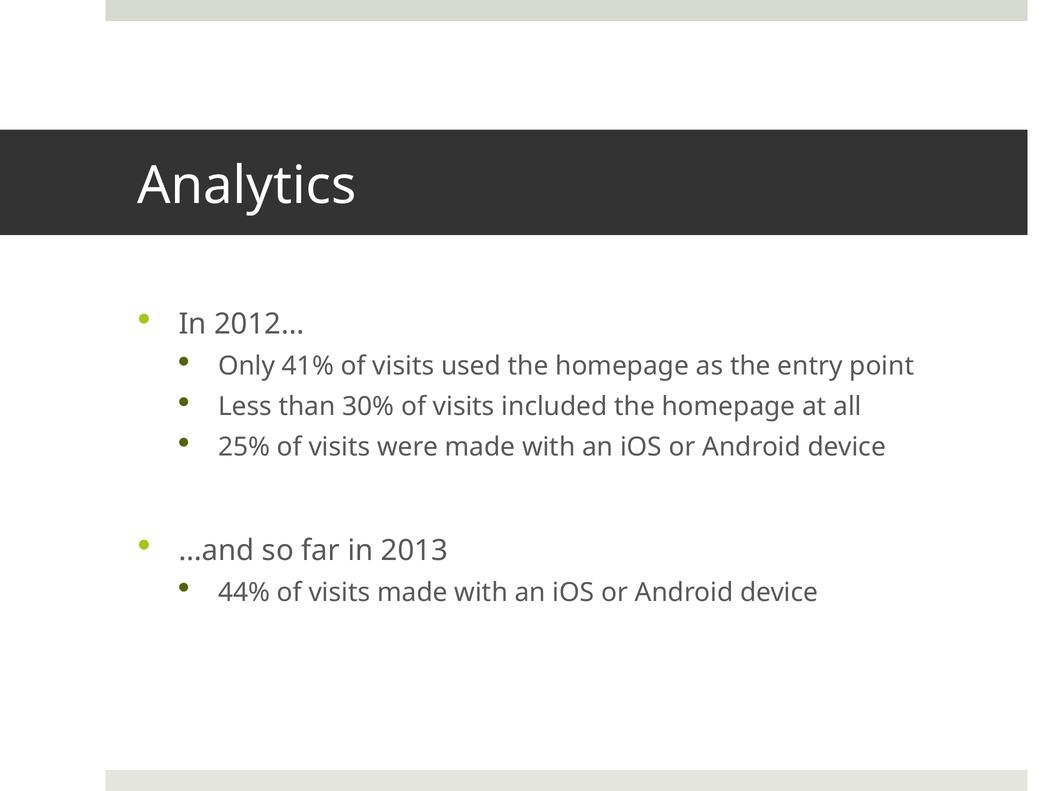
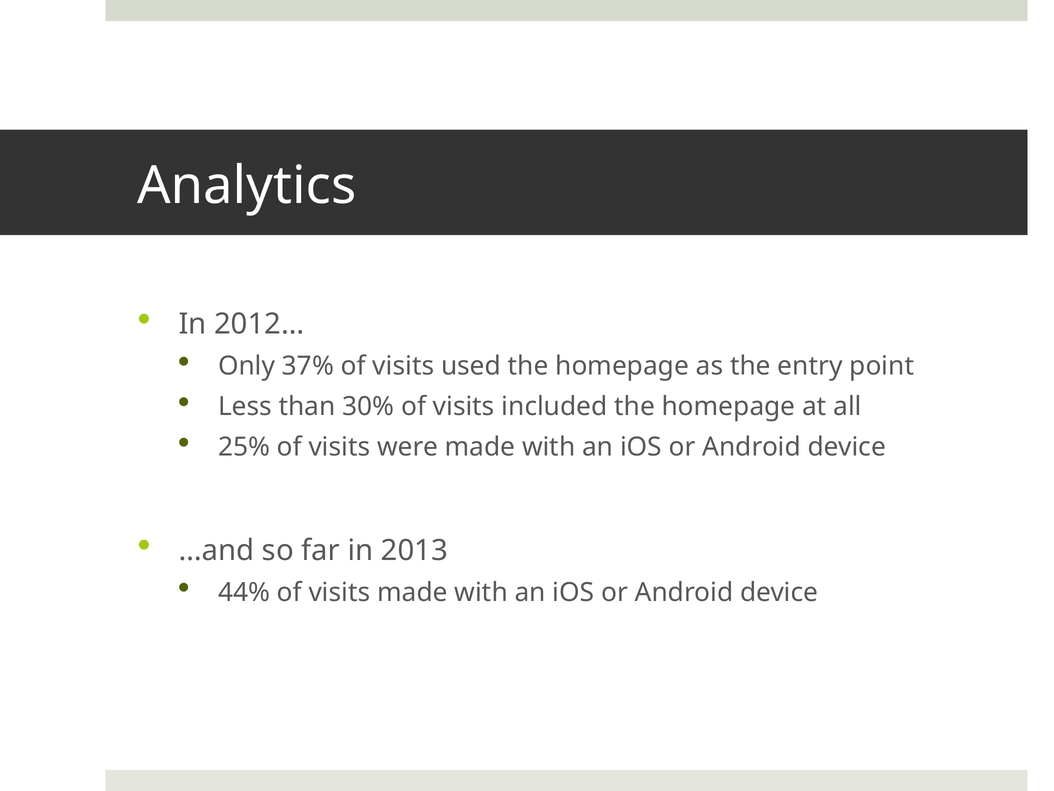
41%: 41% -> 37% (308, 366)
